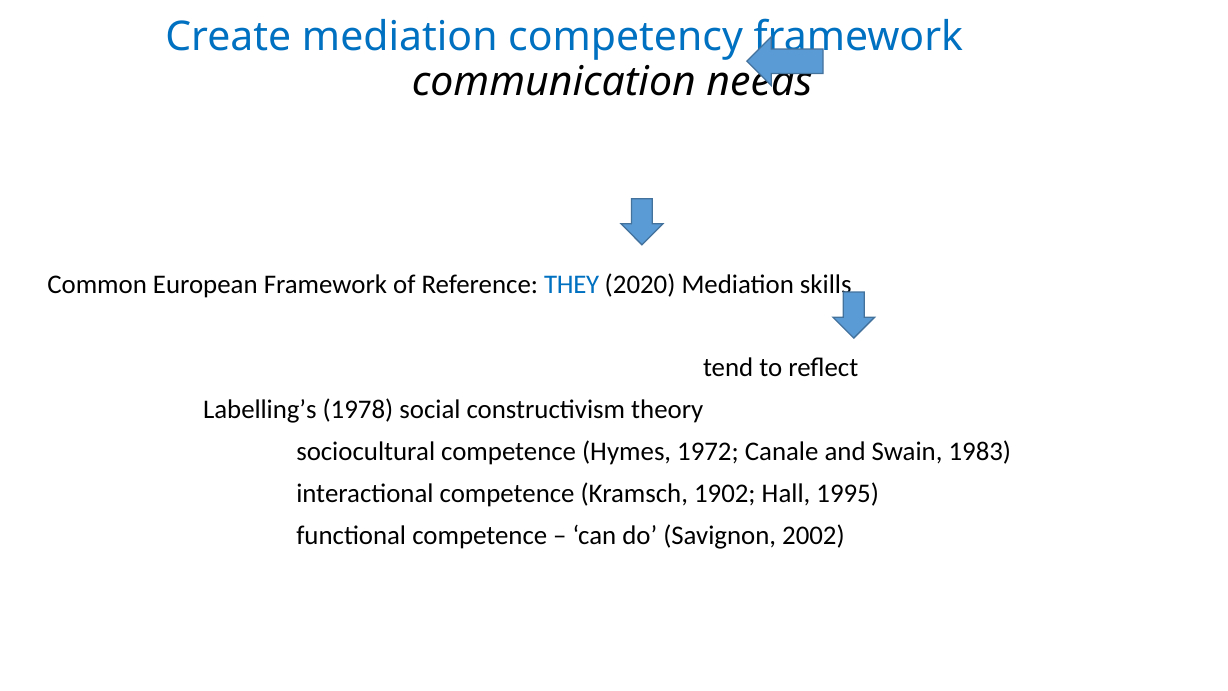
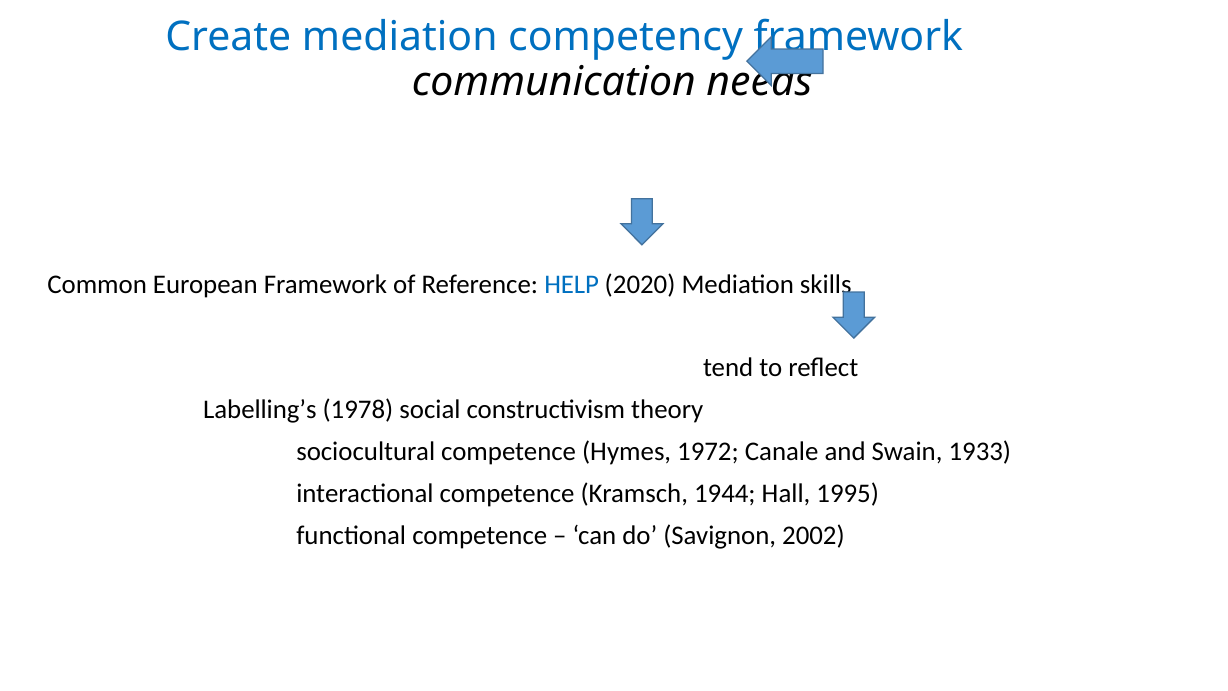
THEY: THEY -> HELP (572, 284)
1983: 1983 -> 1933 (980, 451)
1902: 1902 -> 1944 (725, 493)
